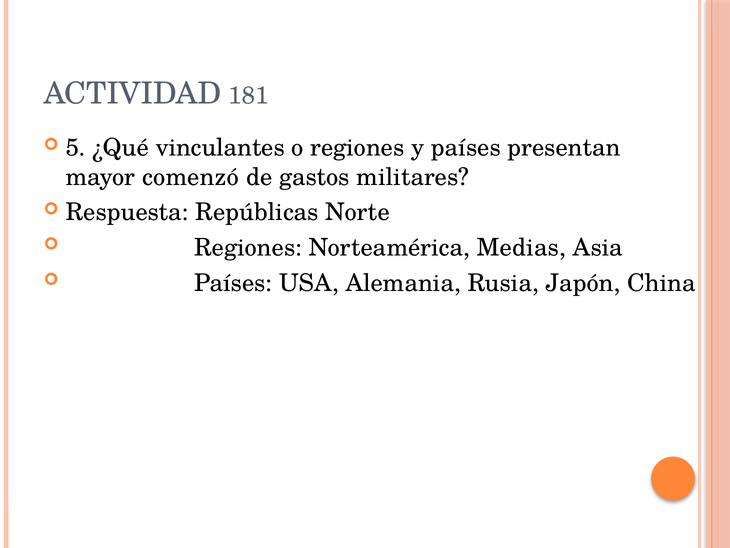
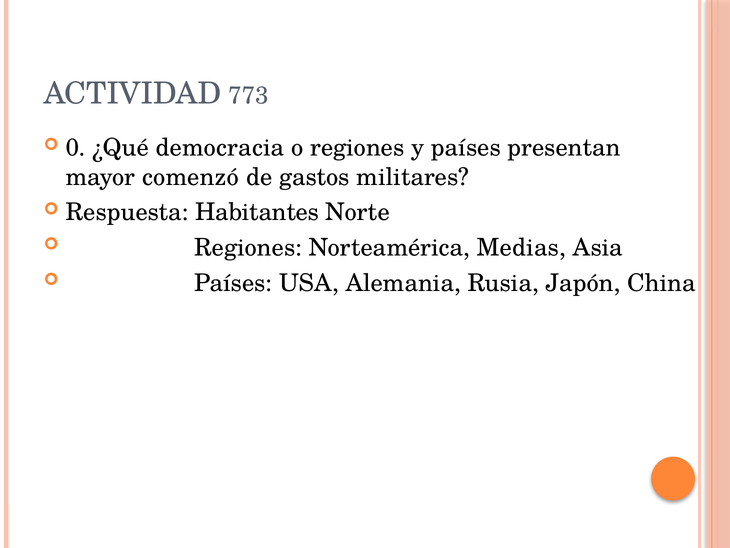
181: 181 -> 773 (248, 95)
5: 5 -> 0 (76, 148)
vinculantes: vinculantes -> democracia (220, 148)
Repúblicas: Repúblicas -> Habitantes (257, 212)
